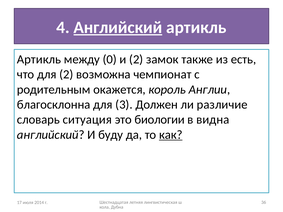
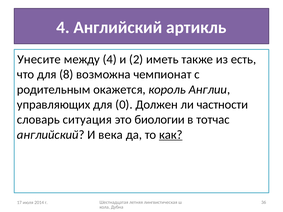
Английский underline: present -> none (118, 27)
Артикль: Артикль -> Унесите (39, 59)
между 0: 0 -> 4 (110, 59)
замок: замок -> иметь (162, 59)
для 2: 2 -> 8 (66, 74)
благосклонна: благосклонна -> управляющих (54, 105)
3: 3 -> 0 (124, 105)
различие: различие -> частности (222, 105)
видна: видна -> тотчас (213, 120)
буду: буду -> века (111, 135)
